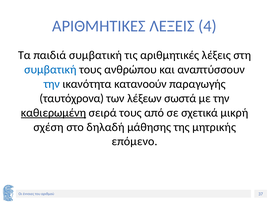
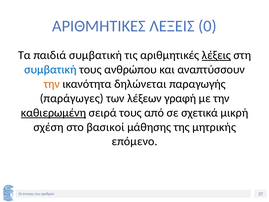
4: 4 -> 0 (207, 26)
λέξεις underline: none -> present (216, 55)
την colour: blue -> orange (52, 84)
κατανοούν: κατανοούν -> δηλώνεται (140, 84)
ταυτόχρονα: ταυτόχρονα -> παράγωγες (72, 98)
σωστά: σωστά -> γραφή (180, 98)
δηλαδή: δηλαδή -> βασικοί (106, 127)
